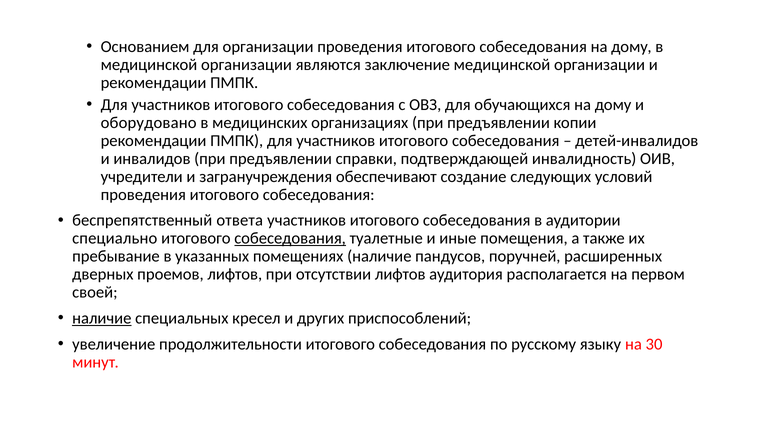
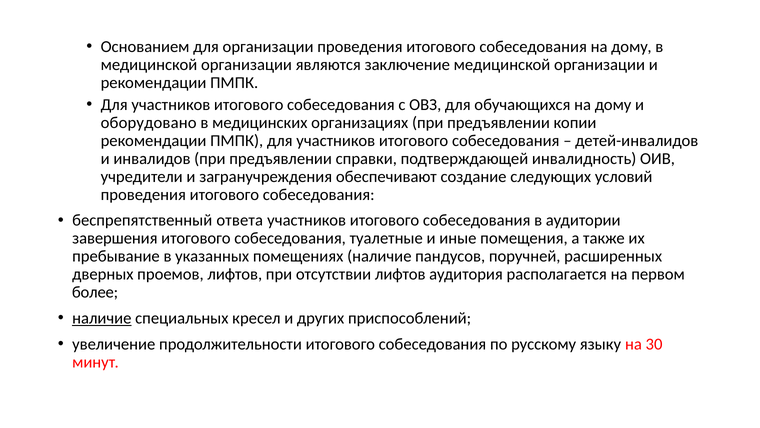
специально: специально -> завершения (115, 238)
собеседования underline: present -> none (290, 238)
своей: своей -> более (95, 292)
